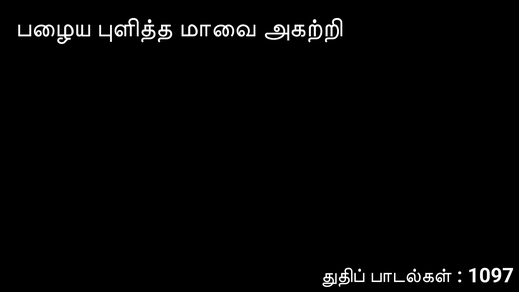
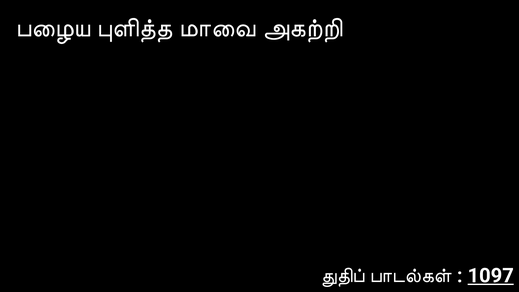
1097 underline: none -> present (491, 276)
